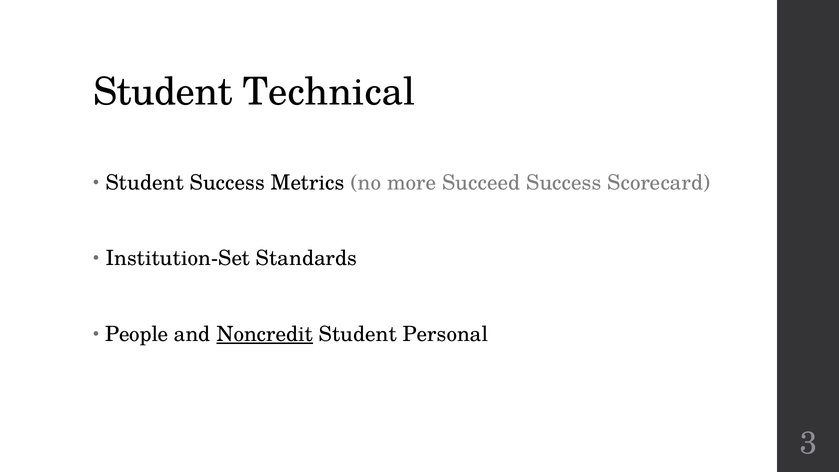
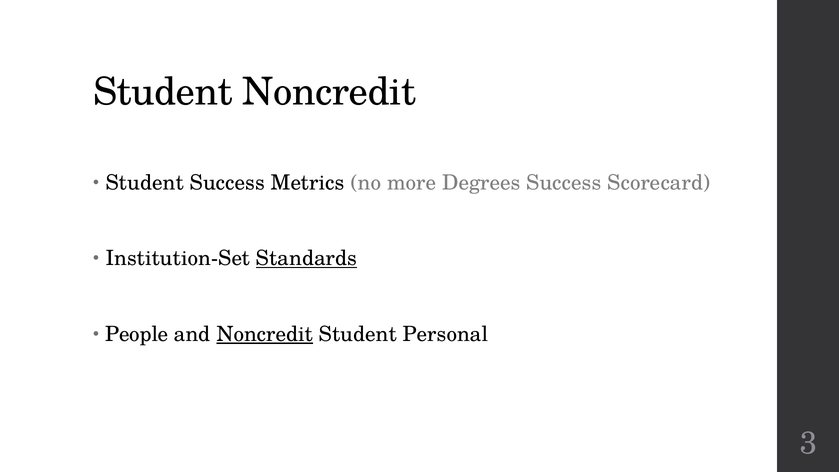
Student Technical: Technical -> Noncredit (329, 92)
Succeed: Succeed -> Degrees (481, 183)
Standards underline: none -> present (306, 258)
